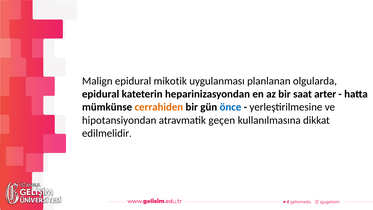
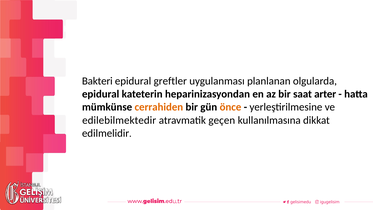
Malign: Malign -> Bakteri (97, 81)
mikotik: mikotik -> greftler (170, 81)
önce colour: blue -> orange (230, 107)
hipotansiyondan: hipotansiyondan -> edilebilmektedir (119, 120)
